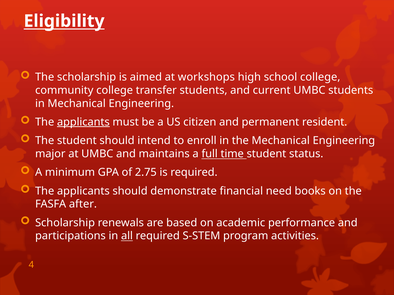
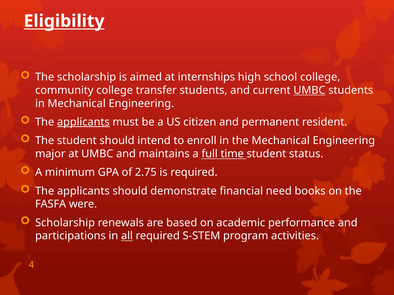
workshops: workshops -> internships (206, 77)
UMBC underline: none -> present (309, 90)
after: after -> were (83, 204)
